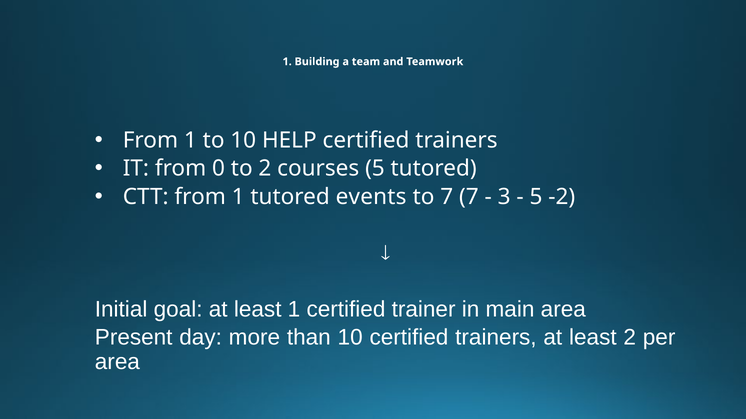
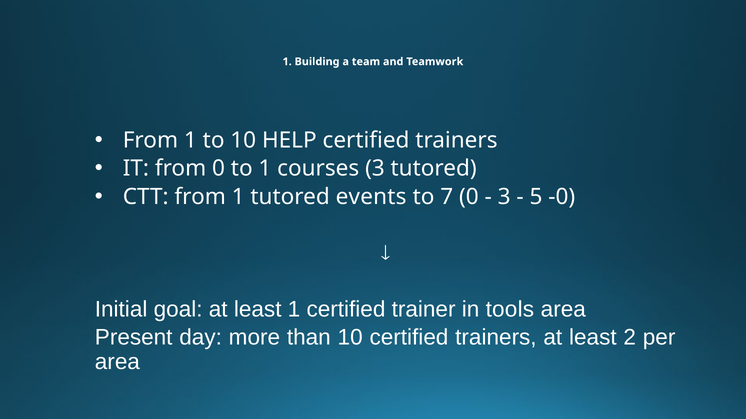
to 2: 2 -> 1 (265, 169)
courses 5: 5 -> 3 (375, 169)
7 7: 7 -> 0 (469, 197)
-2: -2 -> -0 (562, 197)
main: main -> tools (510, 310)
